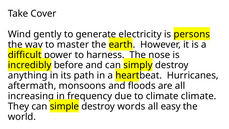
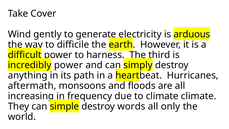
persons: persons -> arduous (192, 34)
master: master -> difficile (73, 44)
nose: nose -> third (159, 55)
incredibly before: before -> power (68, 65)
easy: easy -> only (171, 106)
